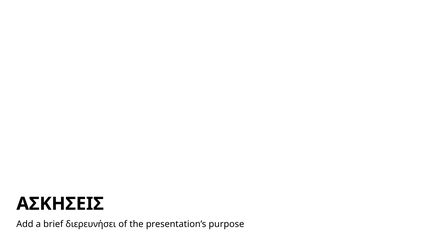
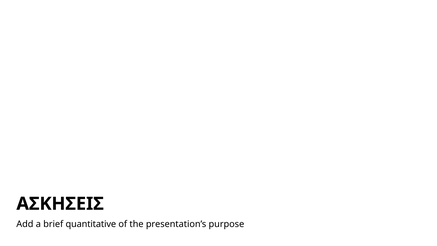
διερευνήσει: διερευνήσει -> quantitative (91, 224)
